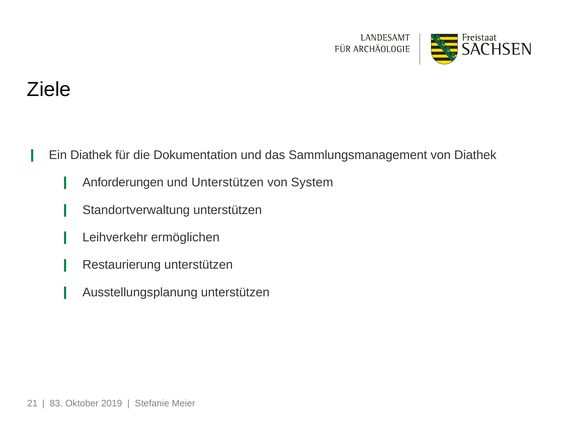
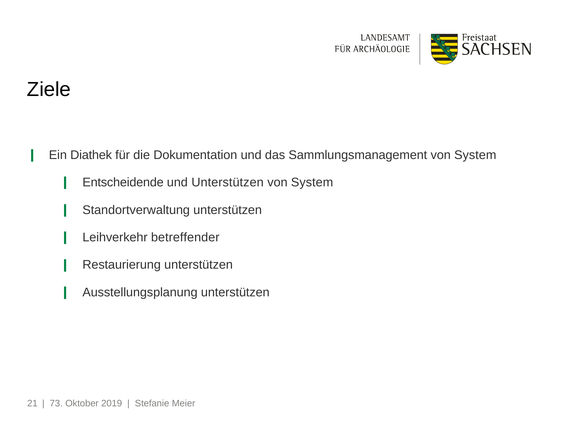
Sammlungsmanagement von Diathek: Diathek -> System (475, 155)
Anforderungen: Anforderungen -> Entscheidende (123, 183)
ermöglichen: ermöglichen -> betreffender (185, 238)
83: 83 -> 73 (56, 404)
